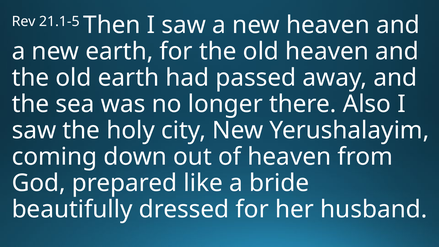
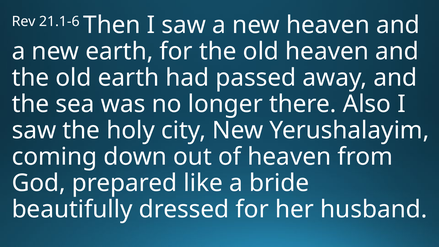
21.1-5: 21.1-5 -> 21.1-6 (59, 21)
